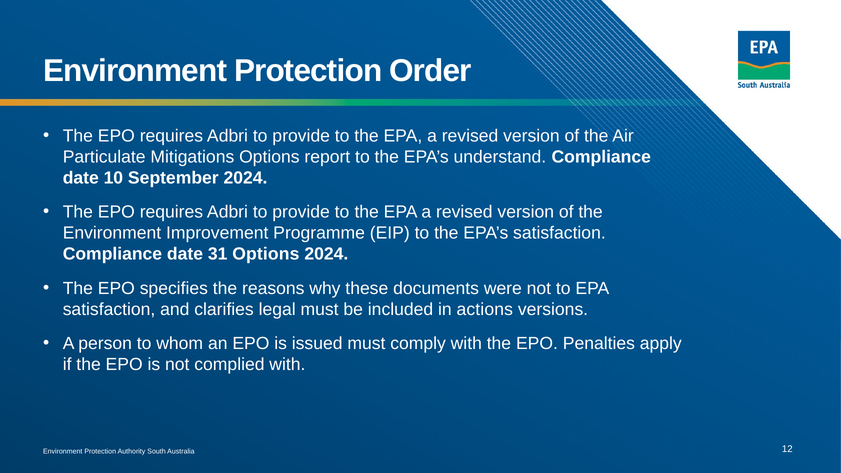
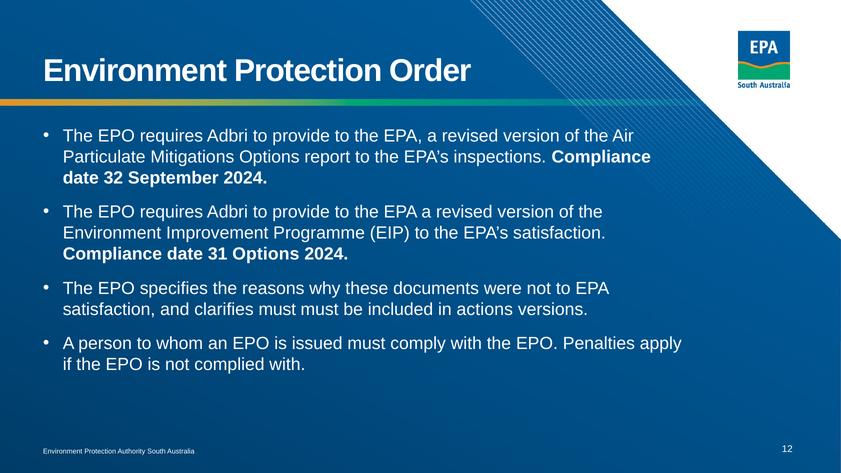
understand: understand -> inspections (500, 157)
10: 10 -> 32 (113, 178)
clarifies legal: legal -> must (277, 309)
